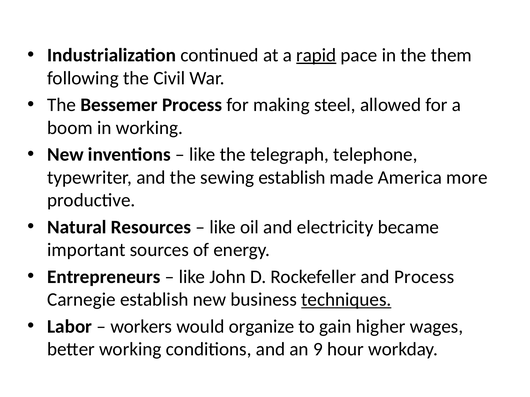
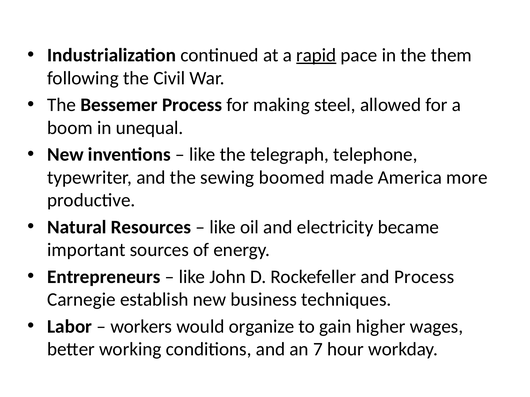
in working: working -> unequal (150, 128)
sewing establish: establish -> boomed (292, 178)
techniques underline: present -> none (346, 300)
9: 9 -> 7 (318, 350)
